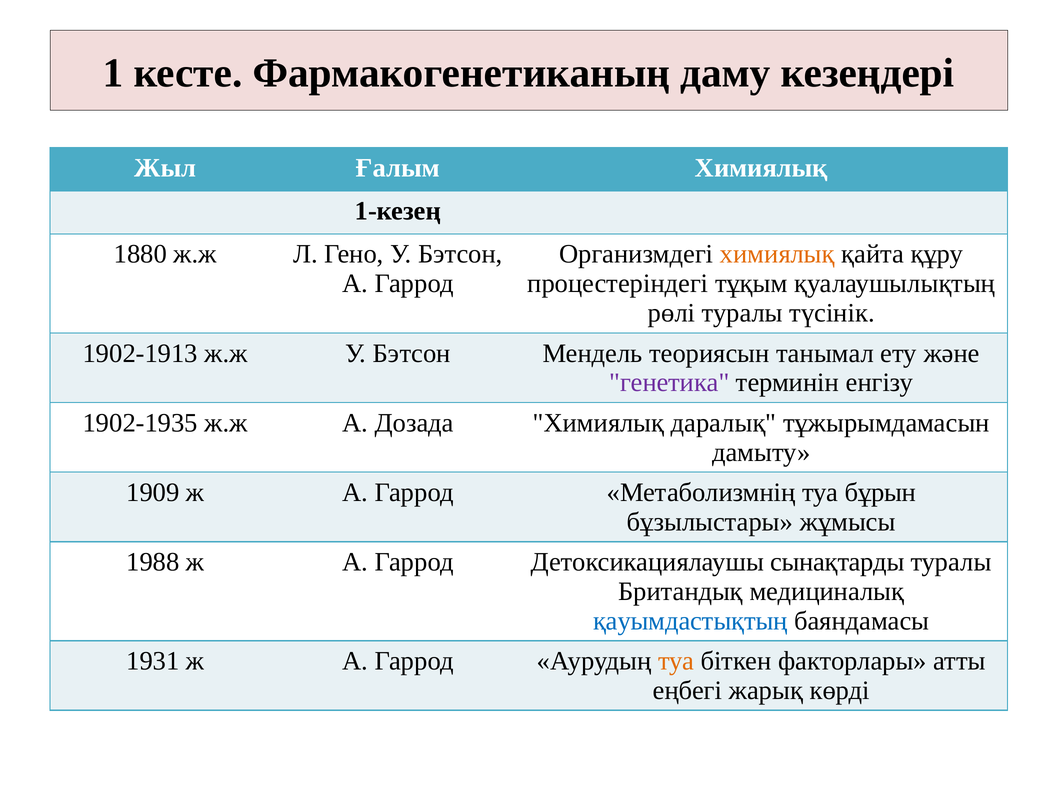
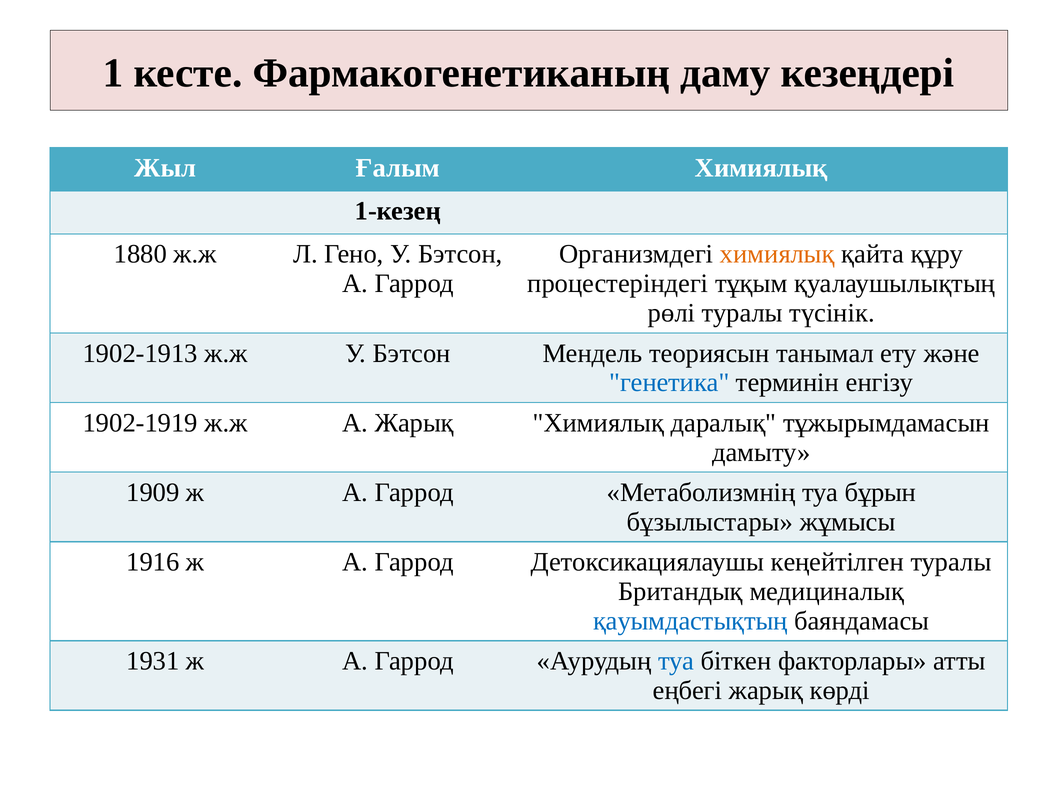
генетика colour: purple -> blue (669, 383)
1902-1935: 1902-1935 -> 1902-1919 (140, 423)
А Дозада: Дозада -> Жарық (414, 423)
1988: 1988 -> 1916 (153, 562)
сынақтарды: сынақтарды -> кеңейтілген (837, 562)
туа colour: orange -> blue (676, 661)
